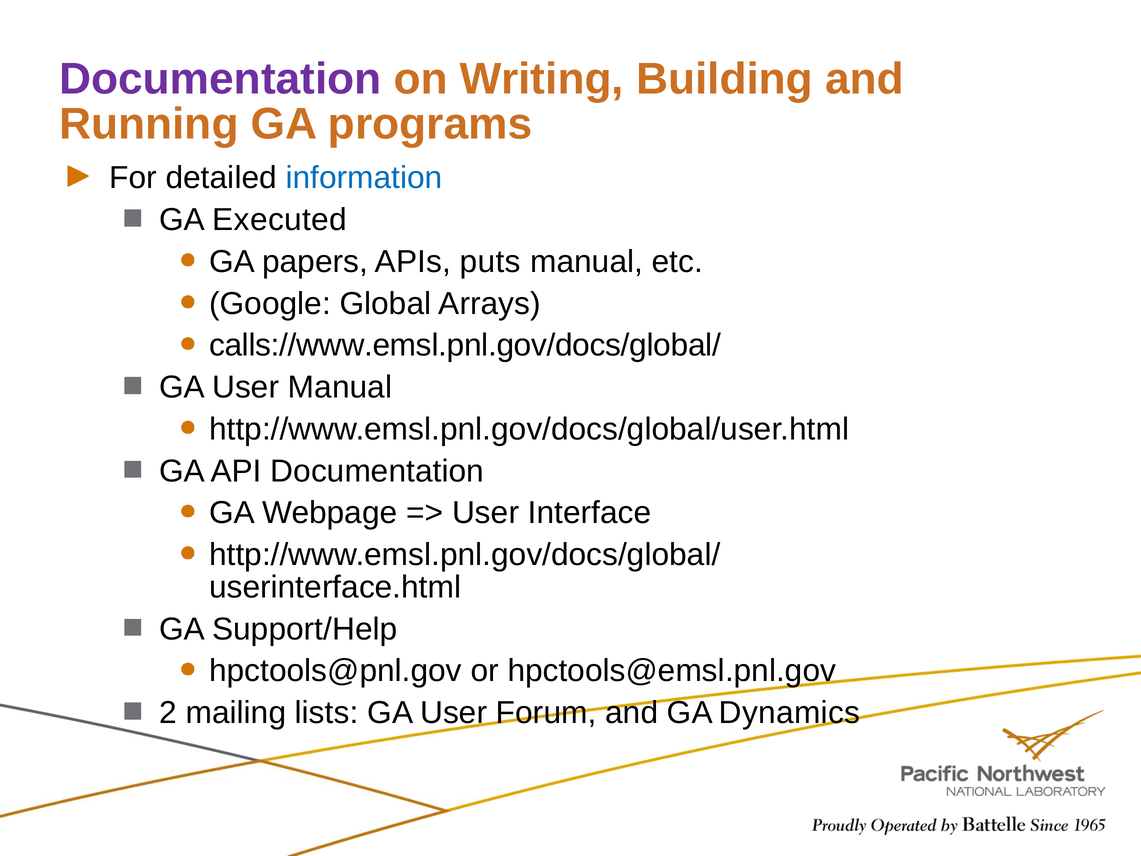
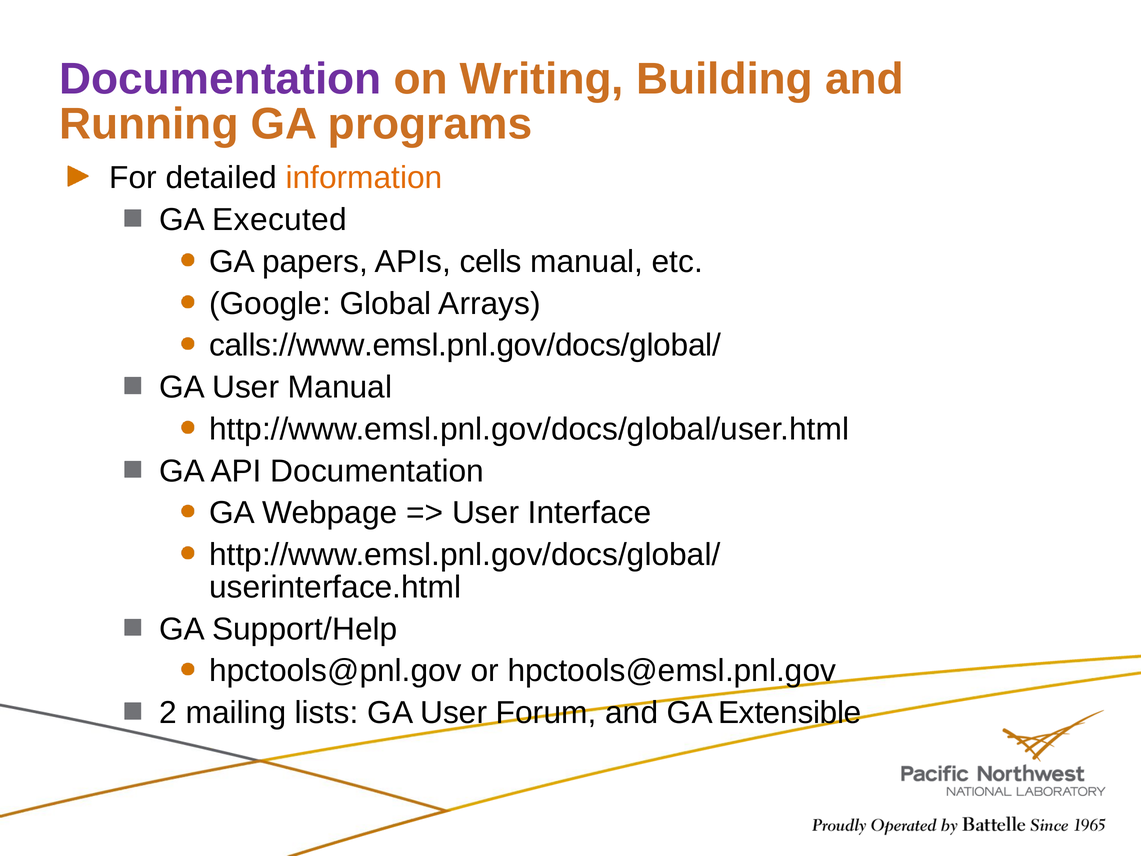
information colour: blue -> orange (364, 178)
puts: puts -> cells (491, 262)
Dynamics: Dynamics -> Extensible (790, 713)
